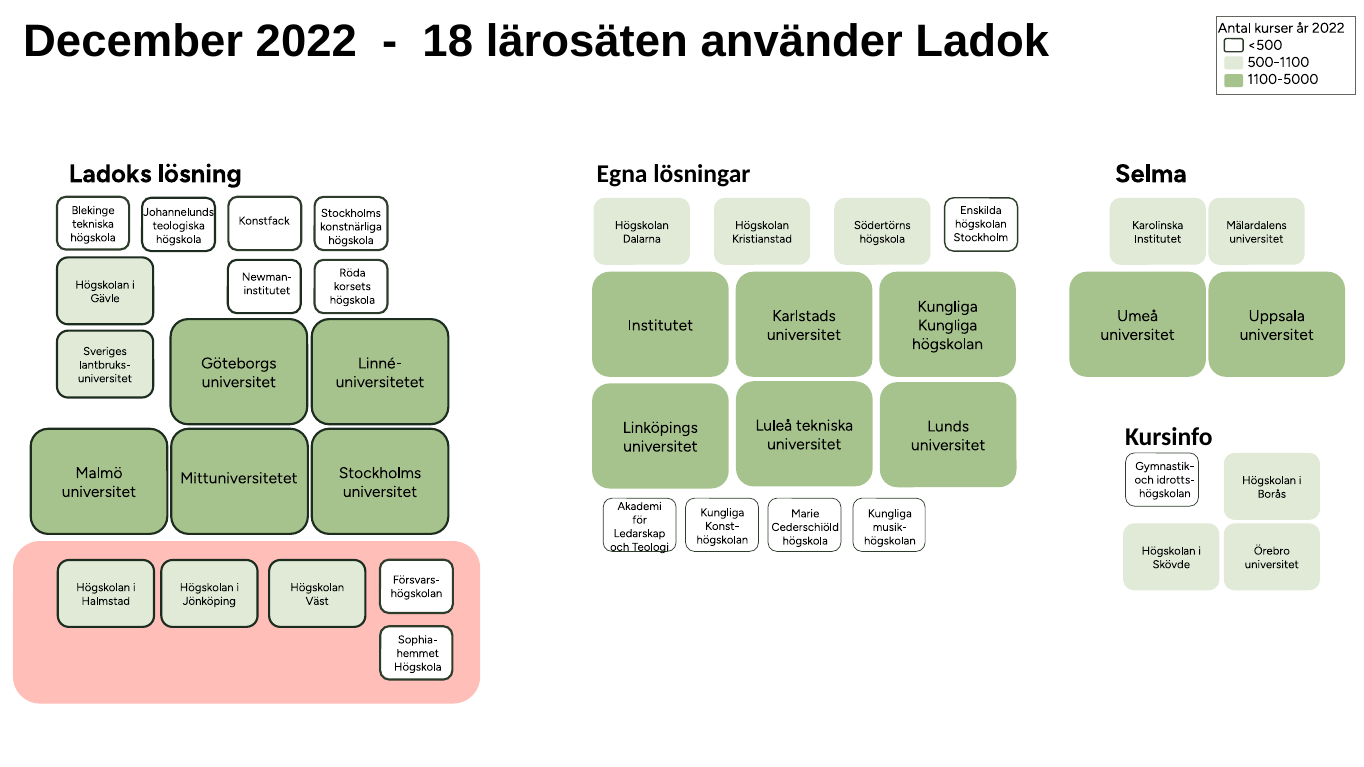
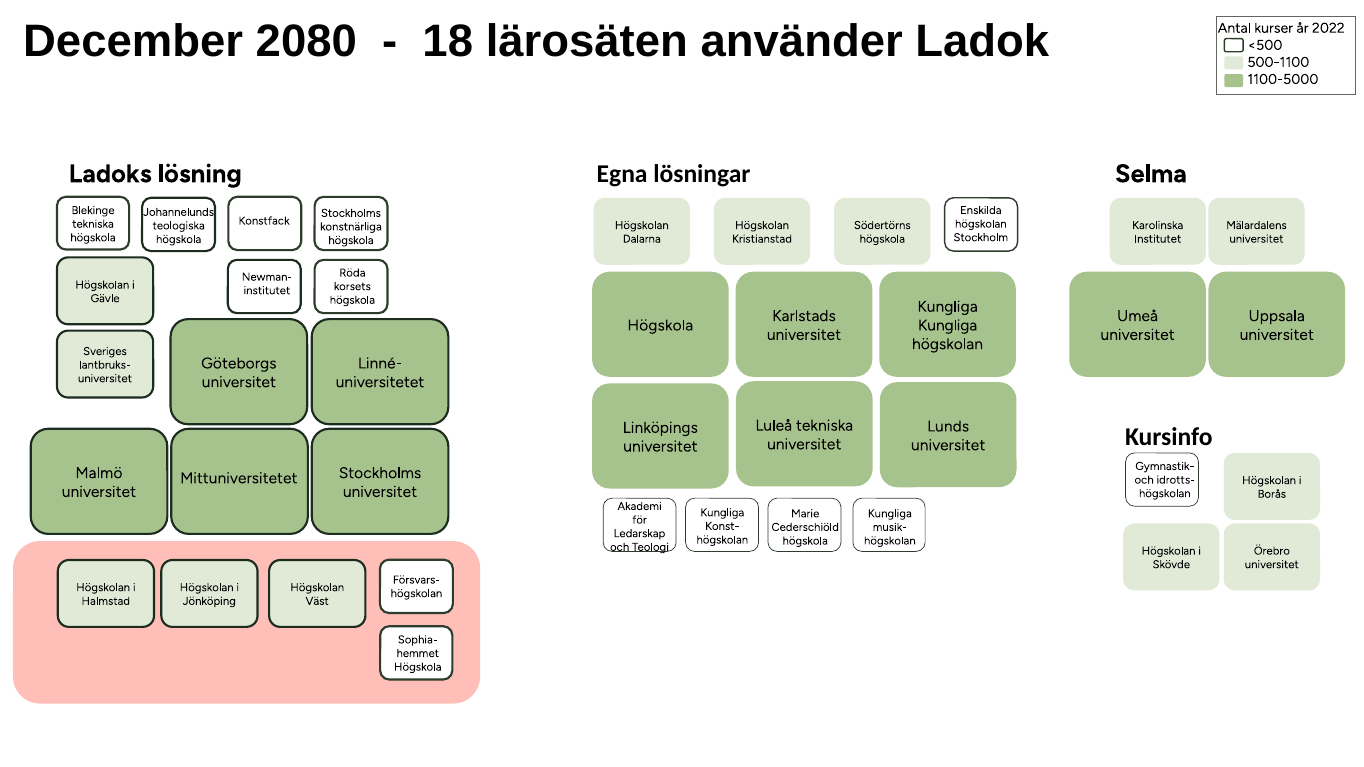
December 2022: 2022 -> 2080 (306, 41)
Institutet: Institutet -> Högskola (660, 325)
